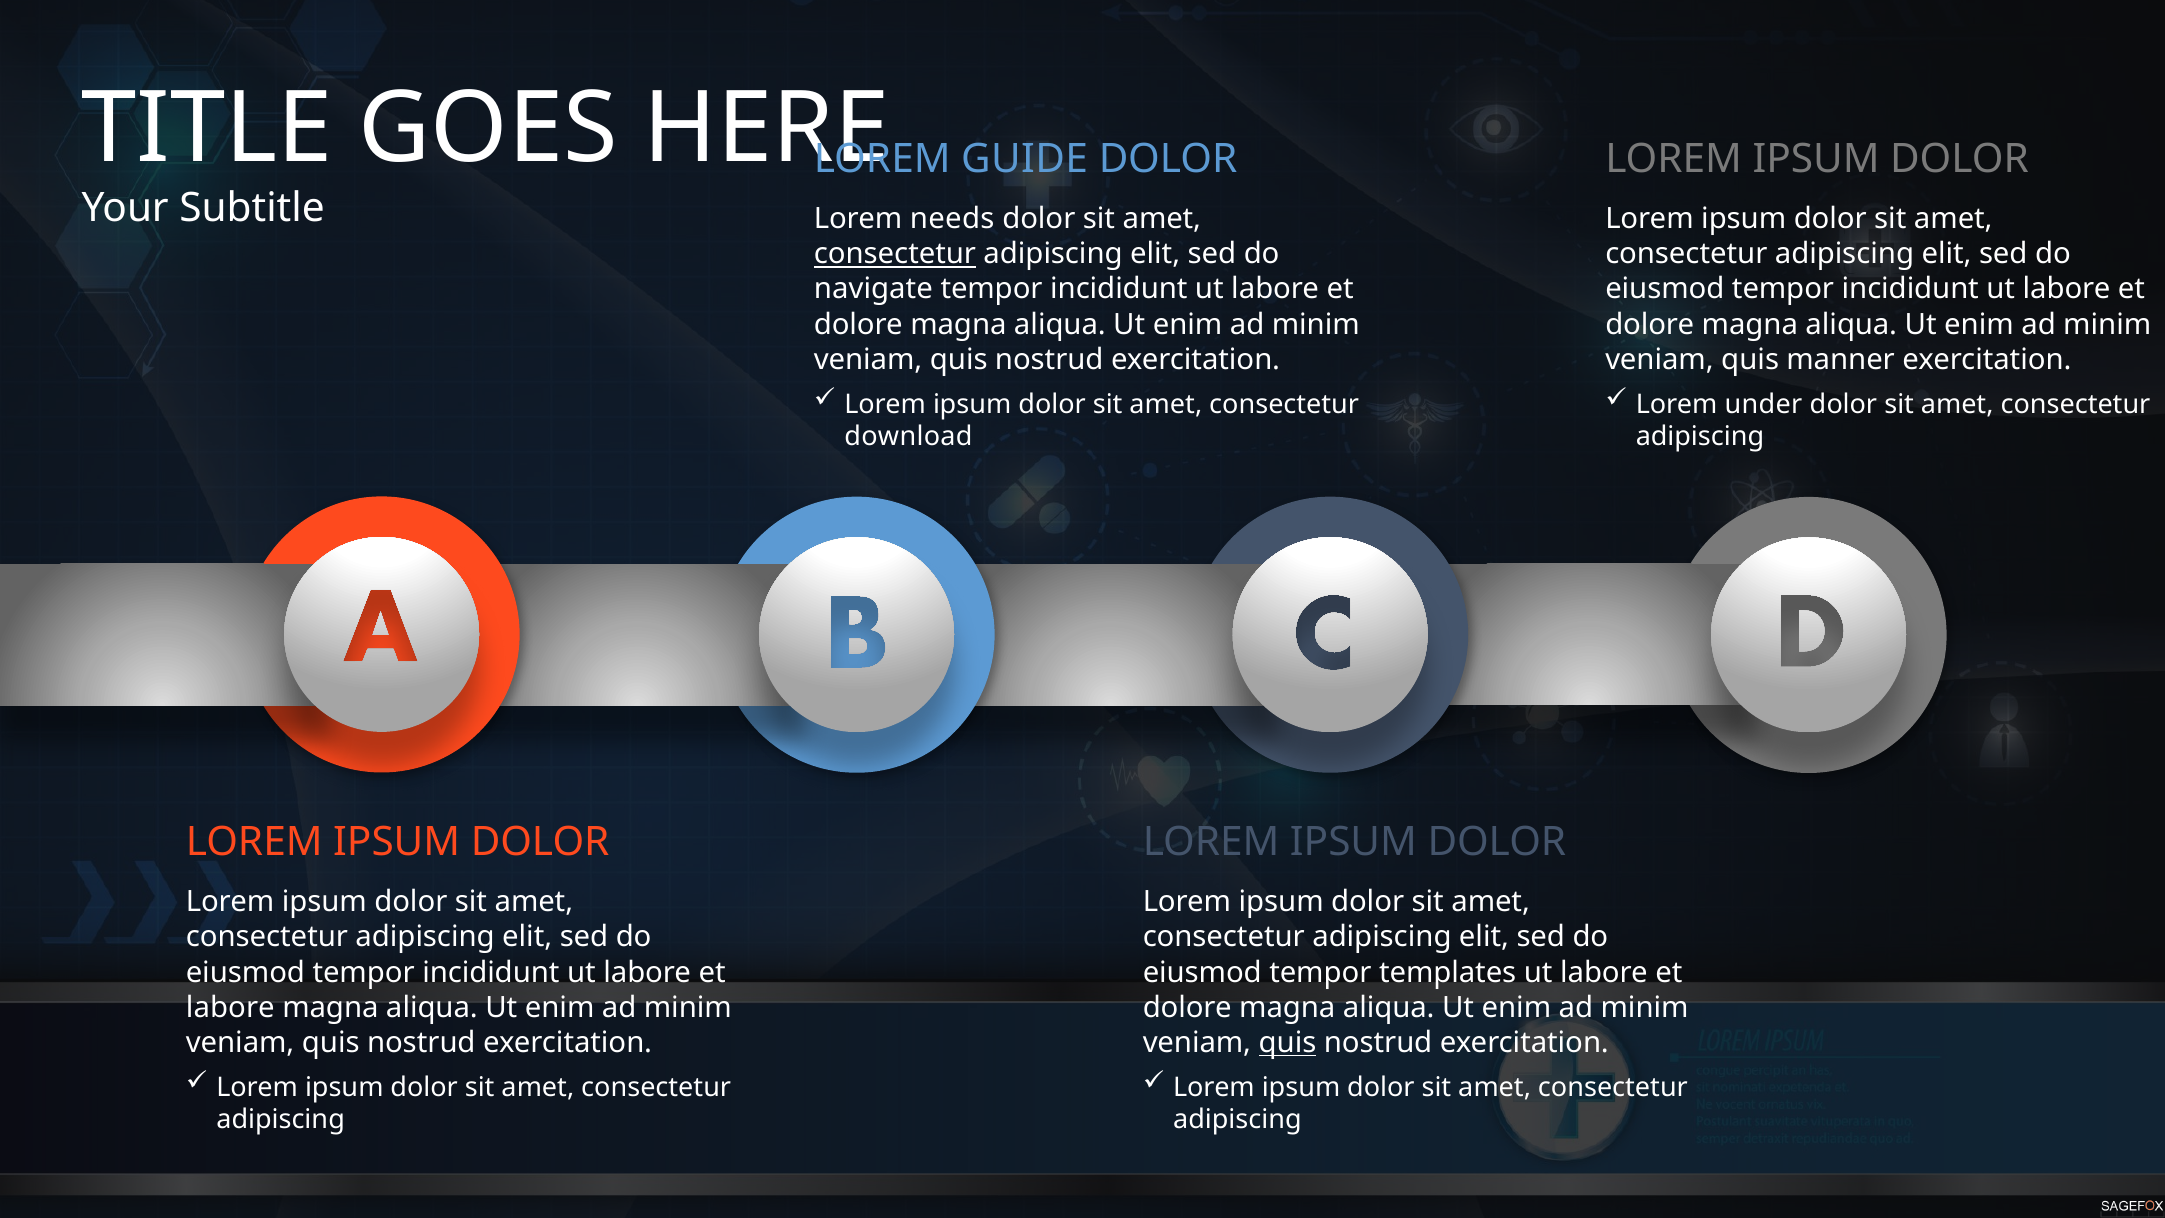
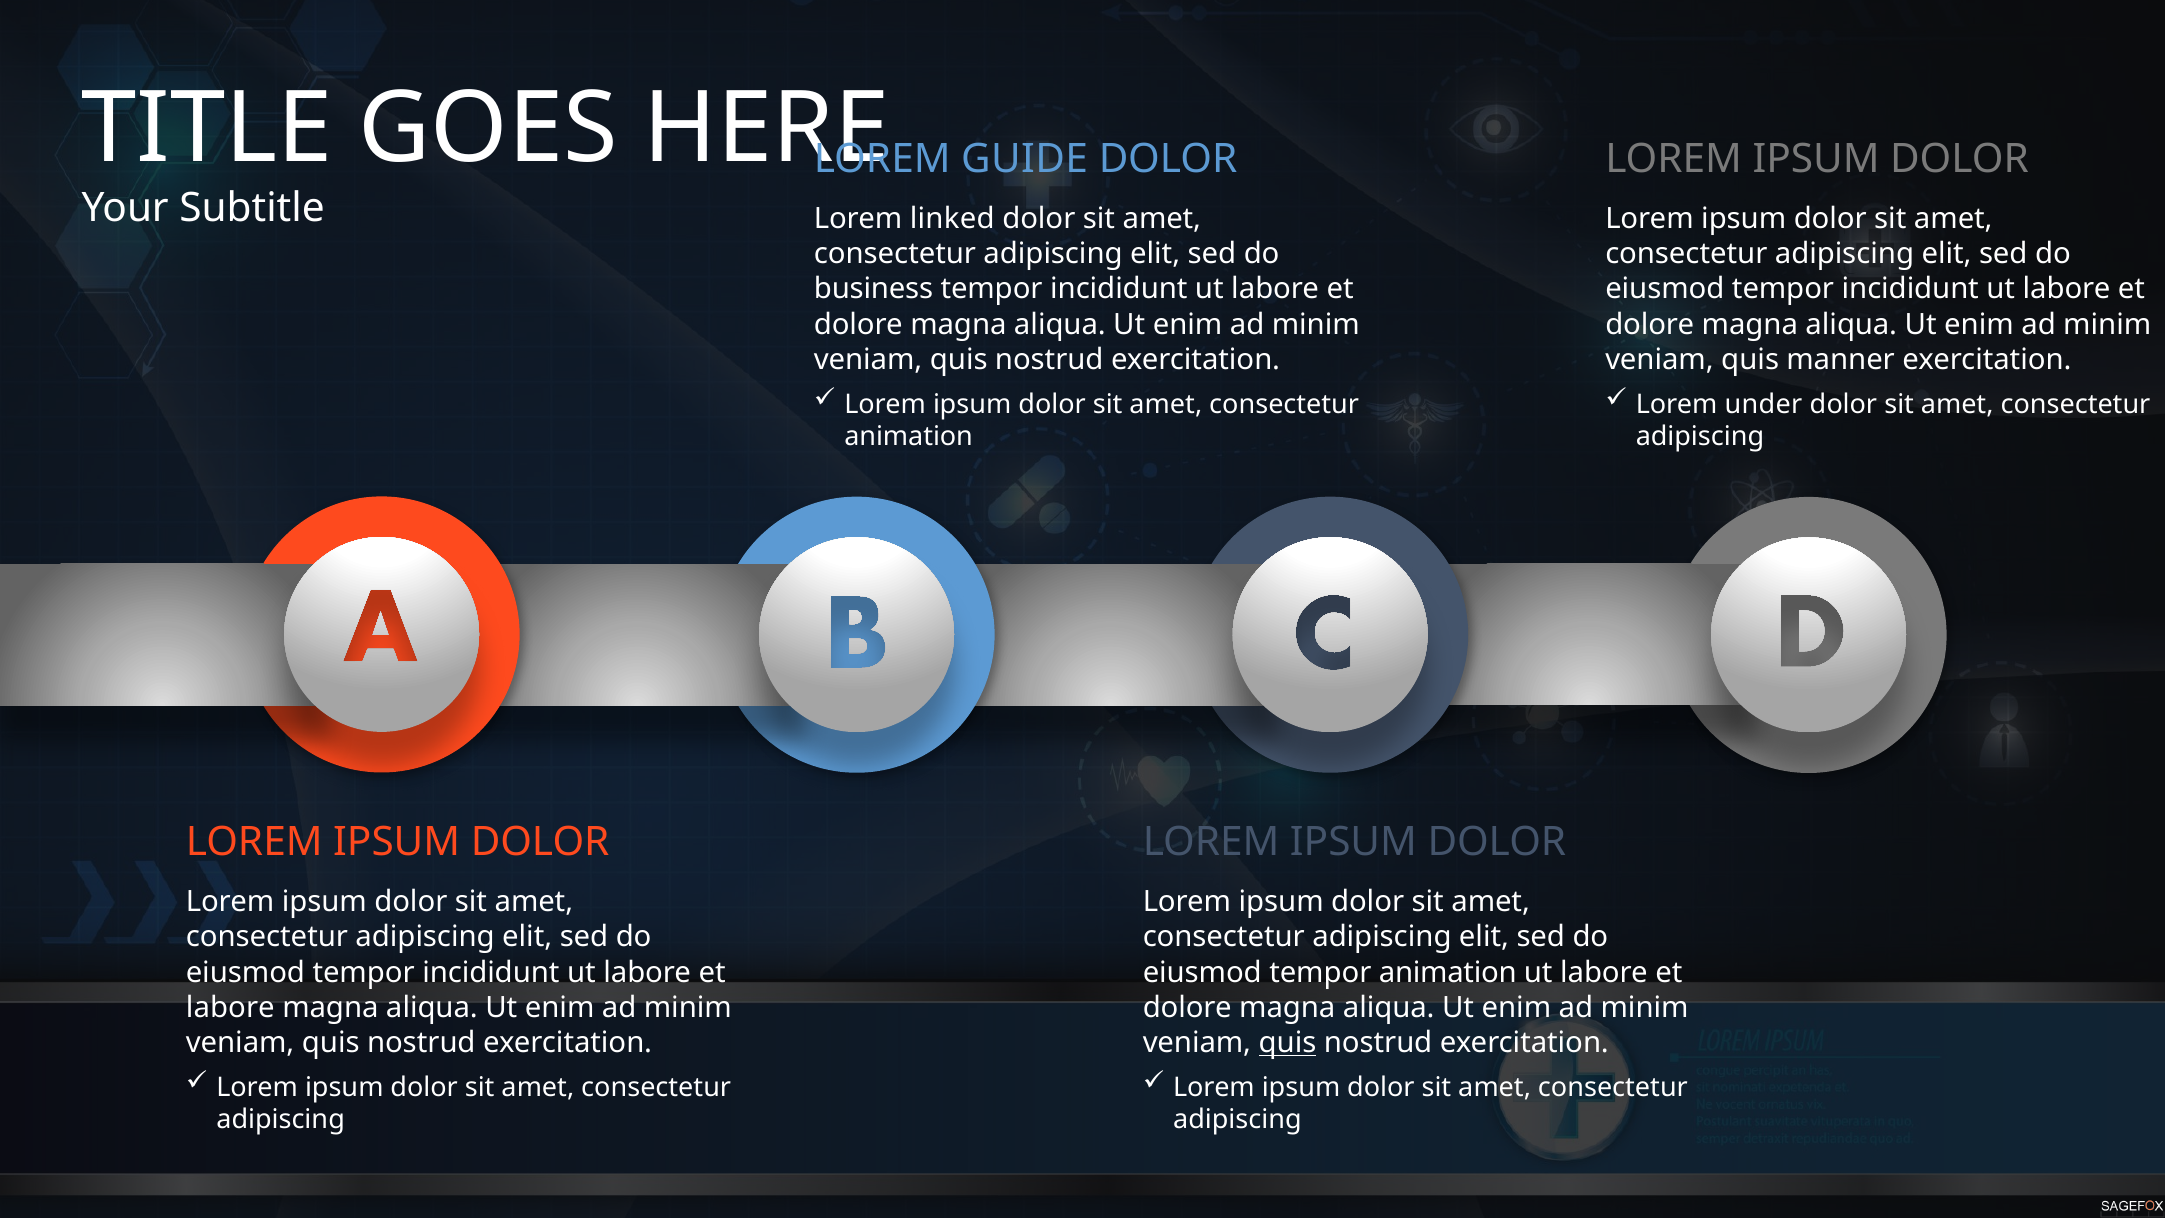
needs: needs -> linked (952, 219)
consectetur underline: present -> none (895, 254)
navigate: navigate -> business (874, 289)
download: download -> animation (909, 437)
tempor templates: templates -> animation (1448, 972)
